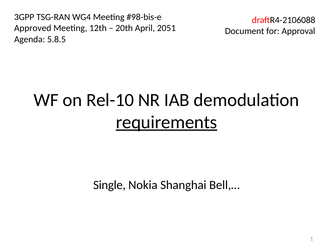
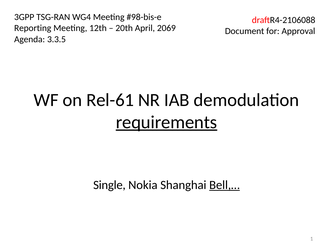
Approved: Approved -> Reporting (33, 28)
2051: 2051 -> 2069 (166, 28)
5.8.5: 5.8.5 -> 3.3.5 (56, 39)
Rel-10: Rel-10 -> Rel-61 (110, 100)
Bell,… underline: none -> present (224, 185)
